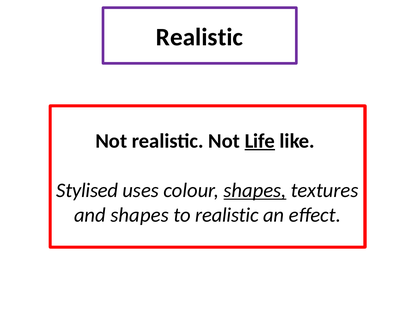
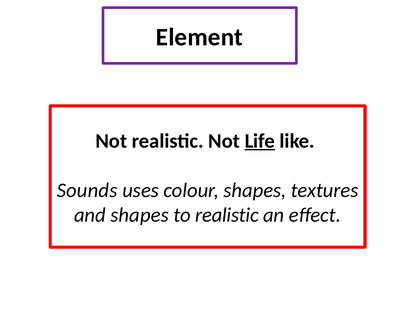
Realistic: Realistic -> Element (200, 37)
Stylised: Stylised -> Sounds (87, 190)
shapes underline: present -> none (255, 190)
